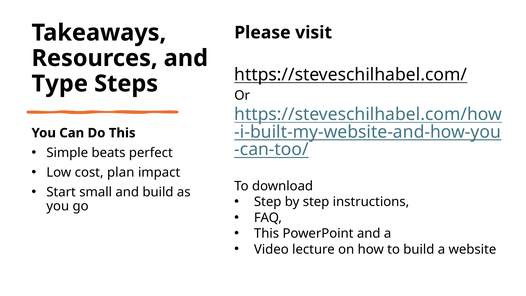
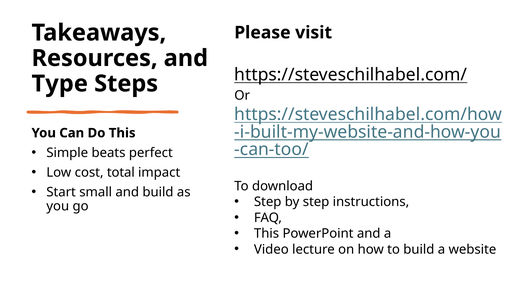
plan: plan -> total (121, 172)
